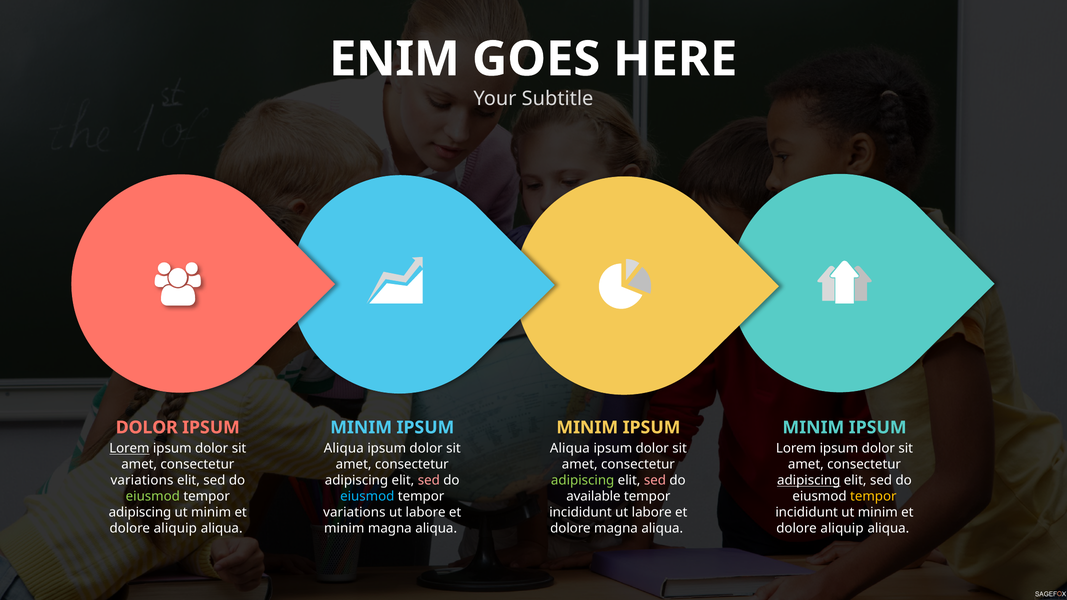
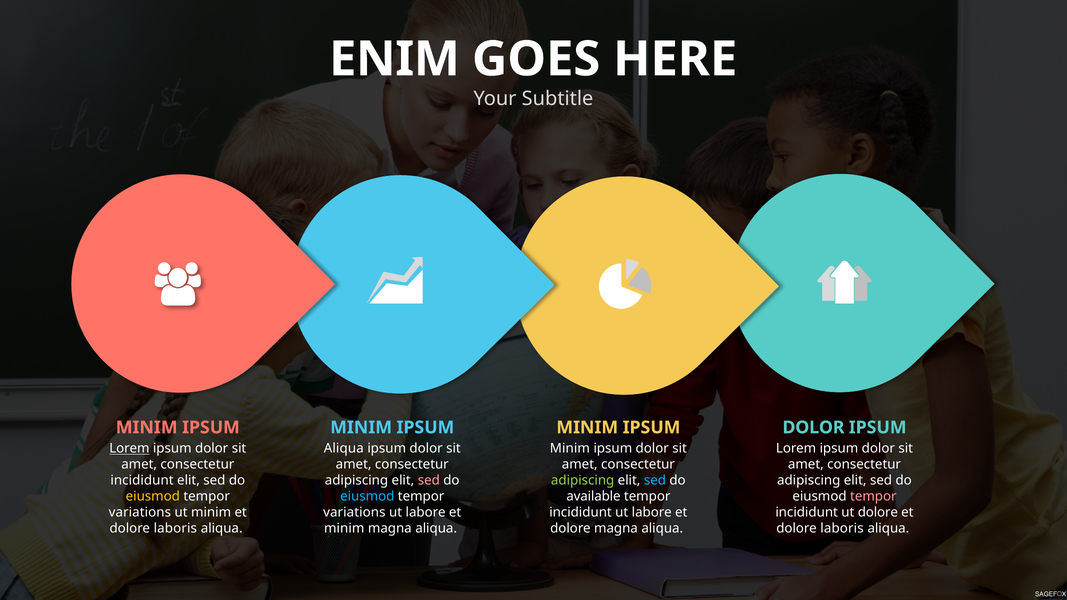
DOLOR: DOLOR -> MINIM (147, 428)
MINIM: MINIM -> DOLOR (813, 428)
Aliqua: Aliqua -> Minim (570, 449)
variations: variations -> incididunt (142, 481)
sed colour: pink -> light blue (655, 481)
adipiscing underline: present -> none (809, 481)
eiusmod colour: light green -> yellow (153, 497)
tempor colour: yellow -> pink (873, 497)
adipiscing: adipiscing -> variations (140, 513)
incididunt ut minim: minim -> dolore (878, 513)
aliquip: aliquip -> laboris (175, 529)
aliquip: aliquip -> laboris (842, 529)
